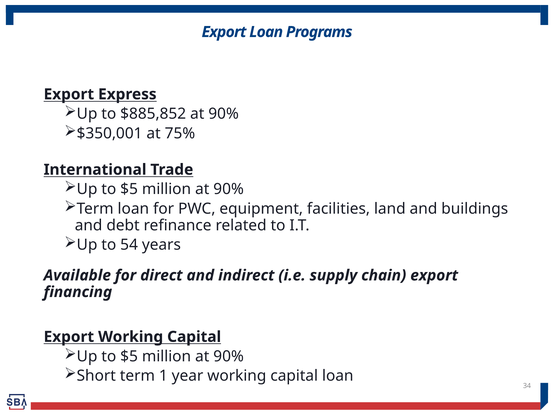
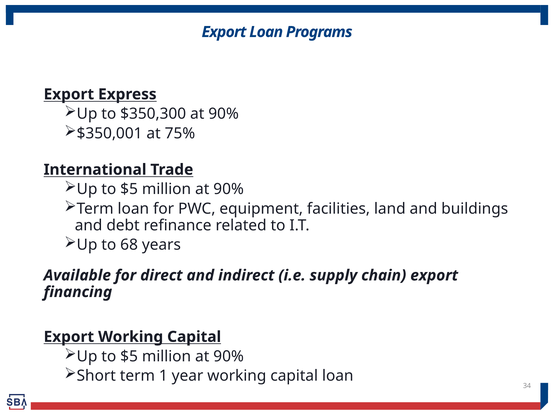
$885,852: $885,852 -> $350,300 (153, 114)
54: 54 -> 68 (129, 245)
